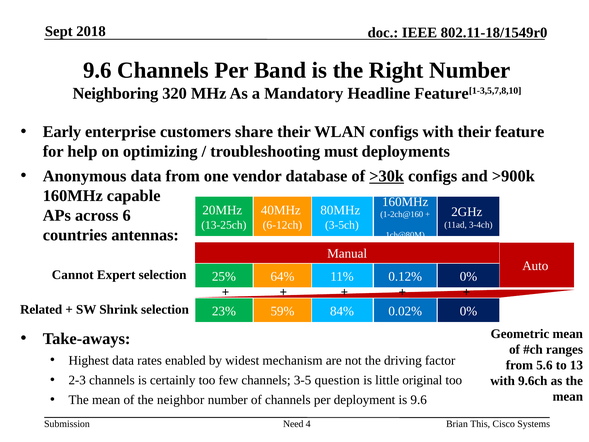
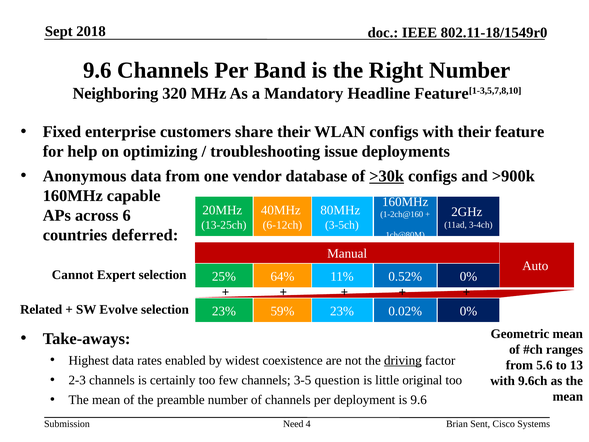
Early: Early -> Fixed (62, 132)
must: must -> issue (341, 151)
antennas: antennas -> deferred (145, 235)
0.12%: 0.12% -> 0.52% (405, 276)
Shrink: Shrink -> Evolve (119, 309)
84%: 84% -> 23% (342, 311)
mechanism: mechanism -> coexistence (293, 360)
driving underline: none -> present (403, 360)
neighbor: neighbor -> preamble (181, 400)
This: This -> Sent (480, 424)
